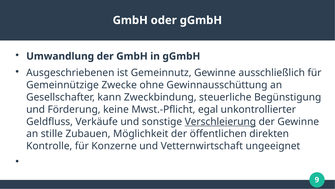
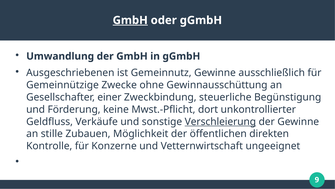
GmbH underline: none -> present (130, 20)
kann: kann -> einer (109, 97)
egal: egal -> dort (208, 109)
